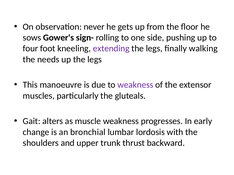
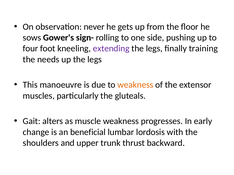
walking: walking -> training (203, 49)
weakness colour: purple -> orange (135, 85)
bronchial: bronchial -> beneficial (88, 132)
